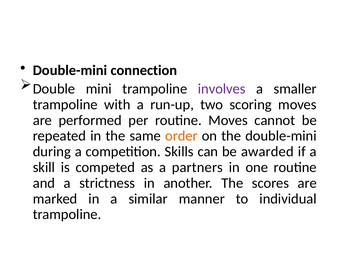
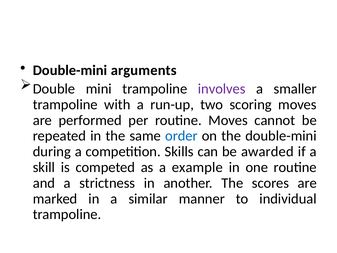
connection: connection -> arguments (144, 70)
order colour: orange -> blue (181, 136)
partners: partners -> example (197, 167)
